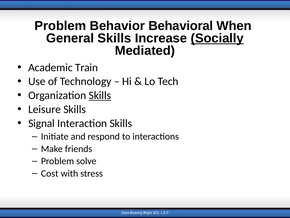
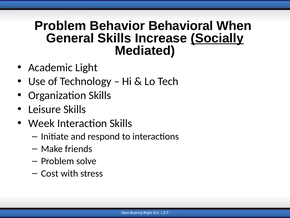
Train: Train -> Light (86, 67)
Skills underline: present -> none (100, 95)
Signal: Signal -> Week (41, 123)
